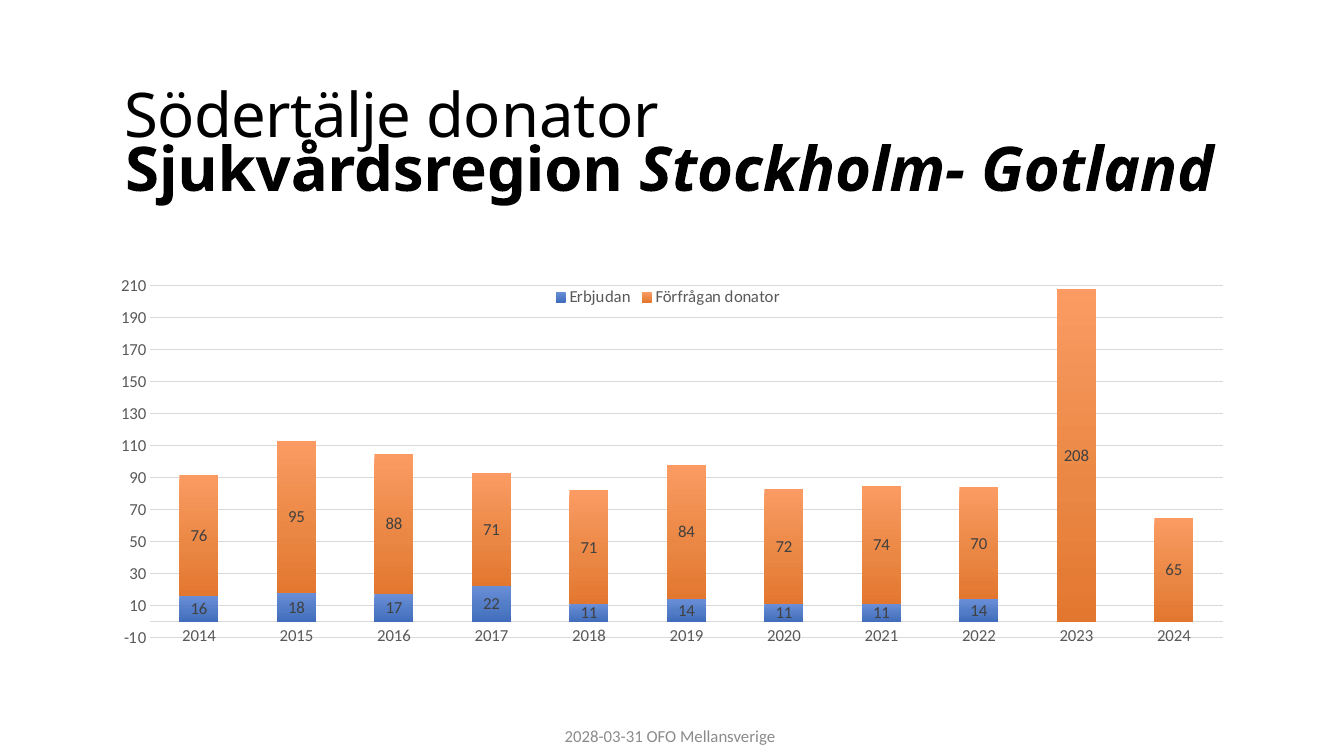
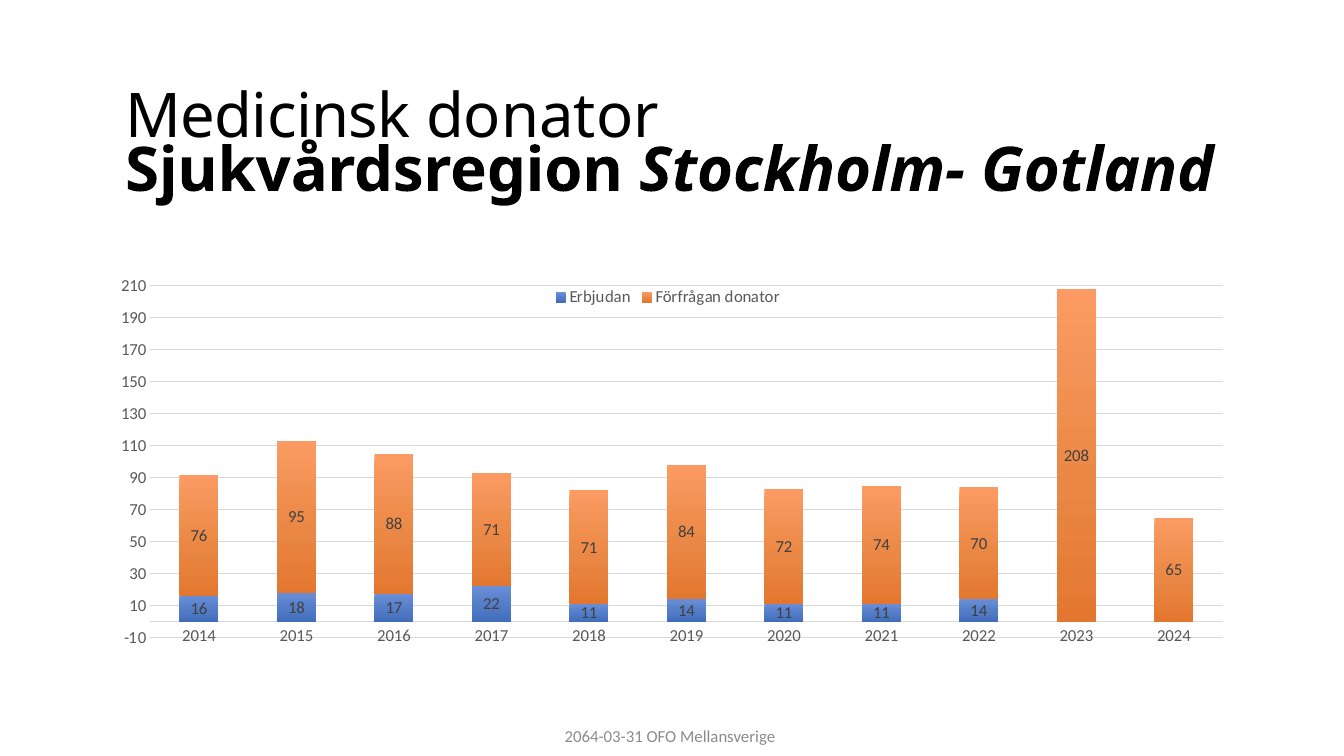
Södertälje: Södertälje -> Medicinsk (268, 117)
2028-03-31: 2028-03-31 -> 2064-03-31 (604, 737)
